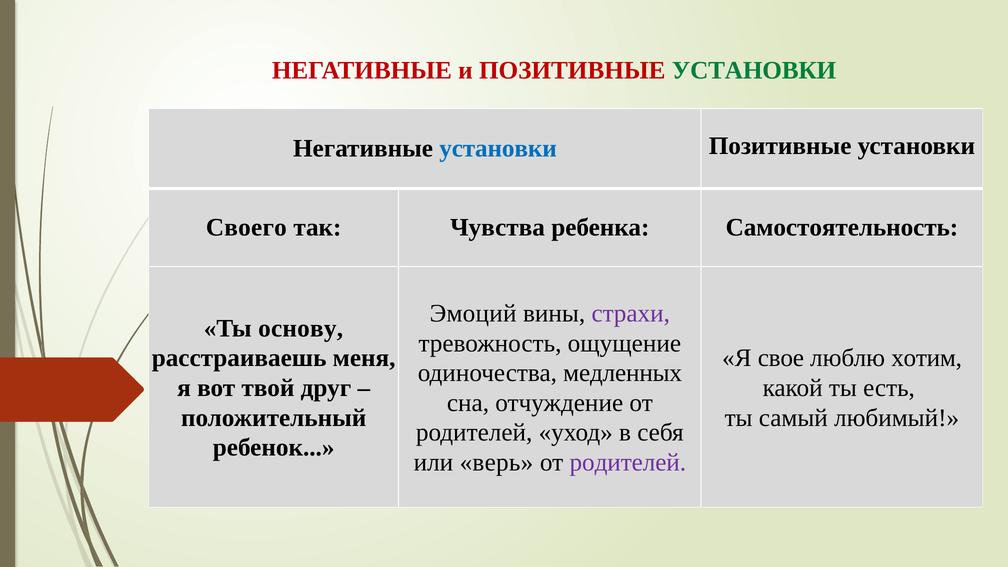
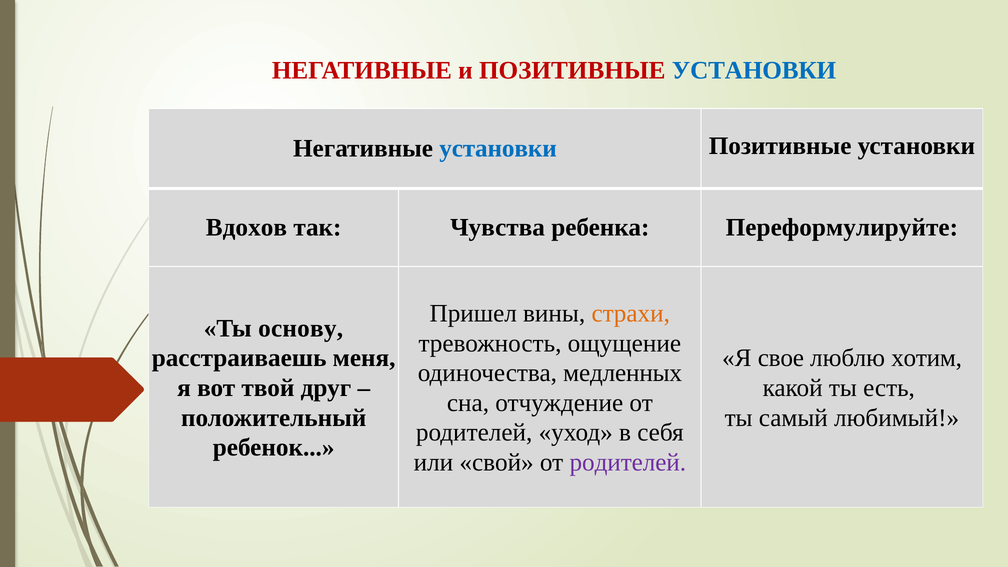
УСТАНОВКИ colour: green -> blue (754, 70)
Своего: Своего -> Вдохов (246, 228)
Самостоятельность: Самостоятельность -> Переформулируйте (842, 228)
Эмоций: Эмоций -> Пришел (473, 313)
страхи colour: purple -> orange (631, 313)
верь: верь -> свой (497, 462)
